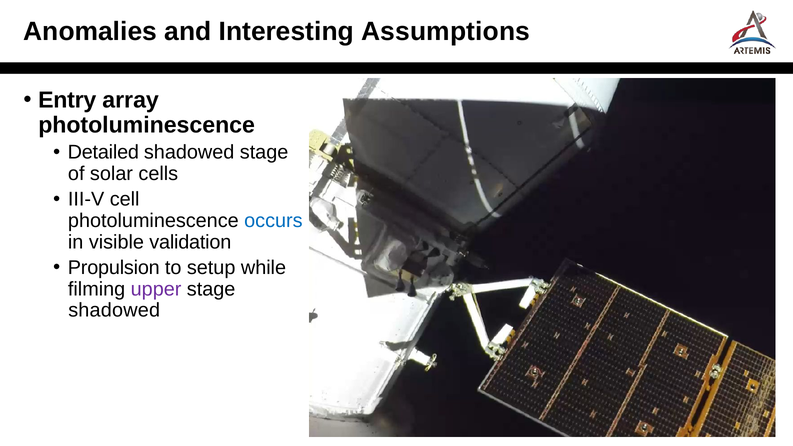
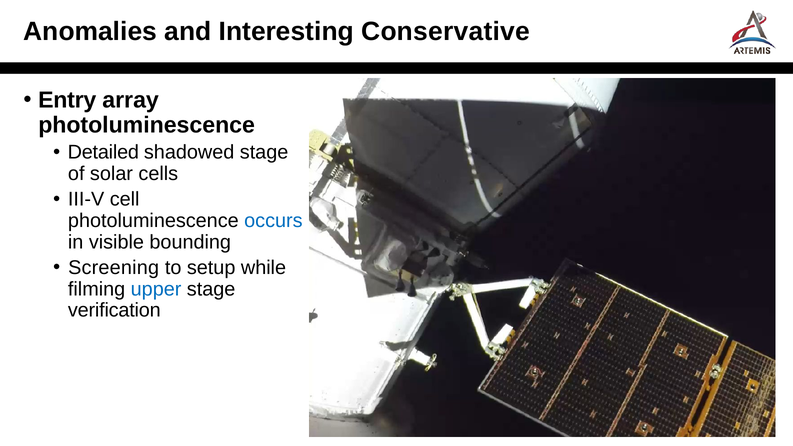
Assumptions: Assumptions -> Conservative (446, 32)
validation: validation -> bounding (190, 242)
Propulsion: Propulsion -> Screening (114, 268)
upper colour: purple -> blue (156, 289)
shadowed: shadowed -> verification (114, 310)
